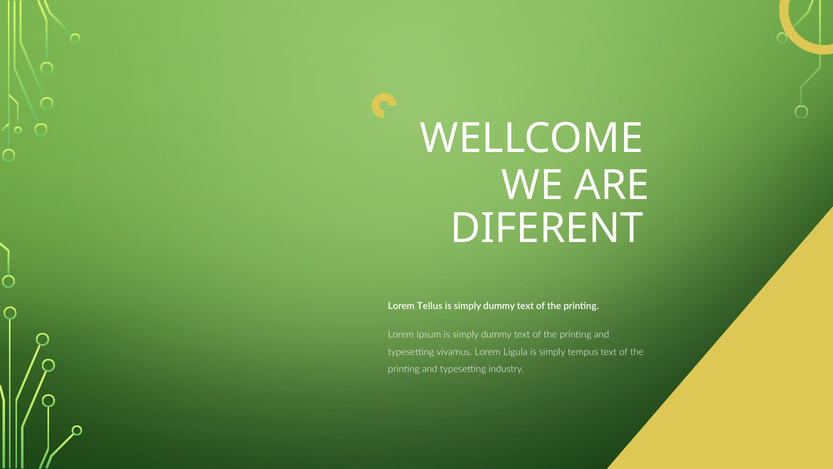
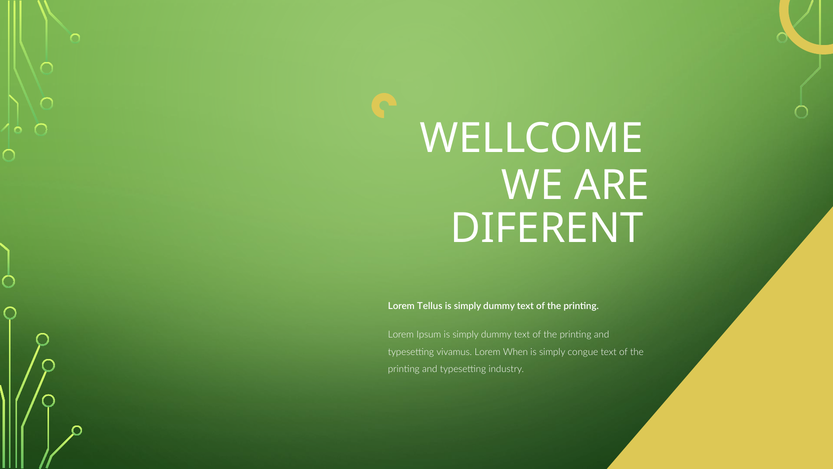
Ligula: Ligula -> When (515, 352)
tempus: tempus -> congue (583, 352)
